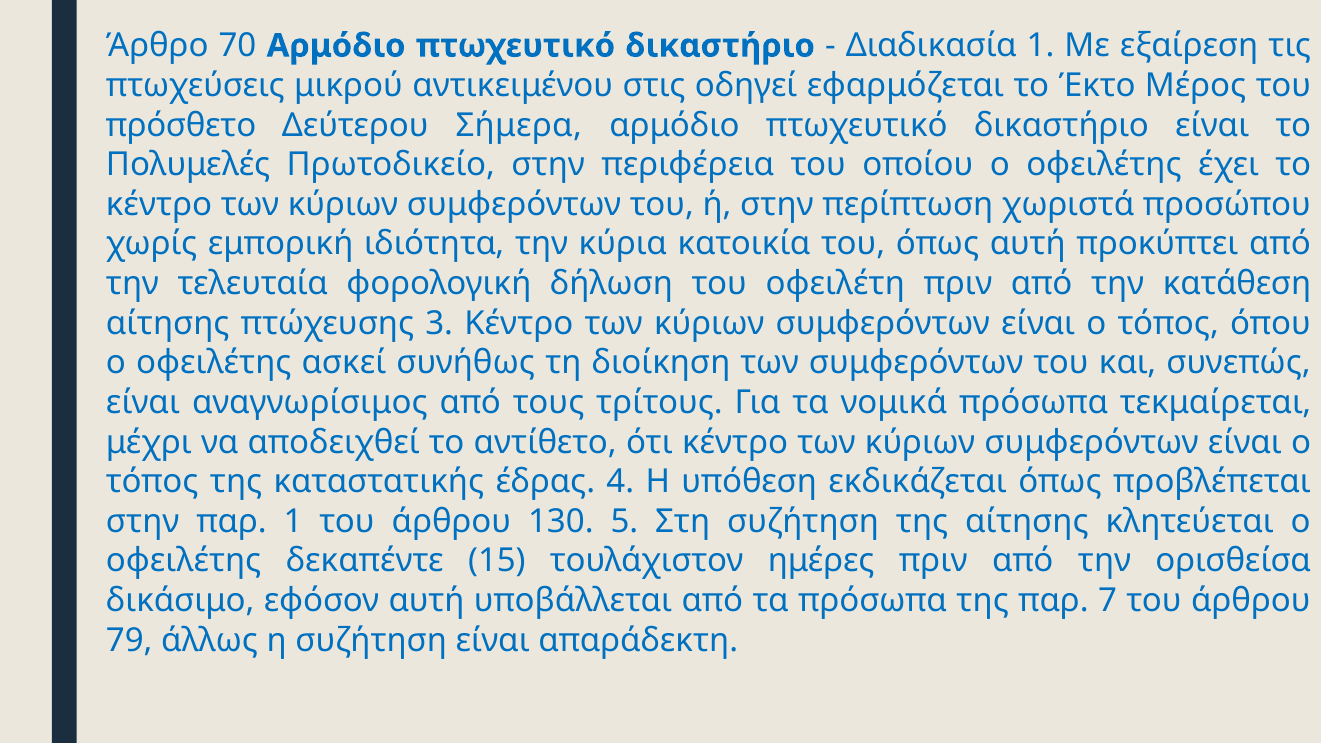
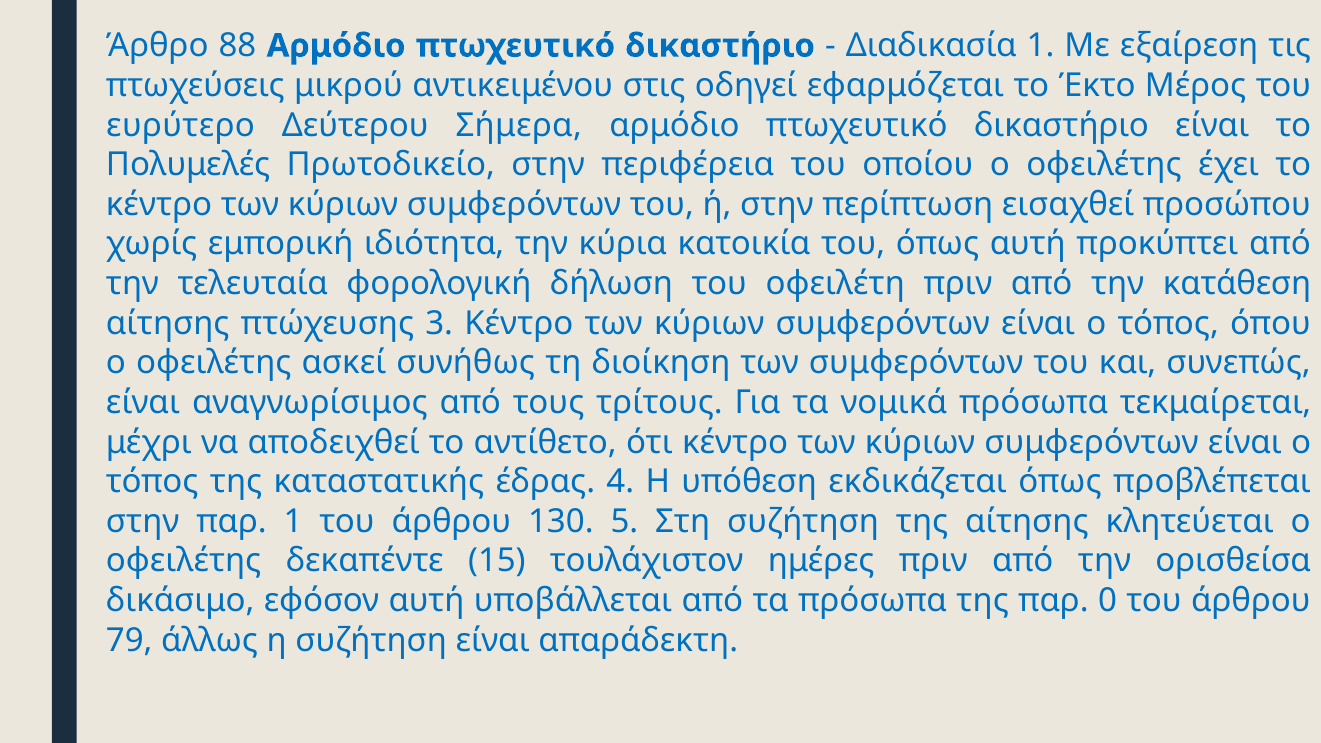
70: 70 -> 88 (237, 46)
πρόσθετο: πρόσθετο -> ευρύτερο (181, 125)
χωριστά: χωριστά -> εισαχθεί (1068, 204)
7: 7 -> 0 (1108, 601)
